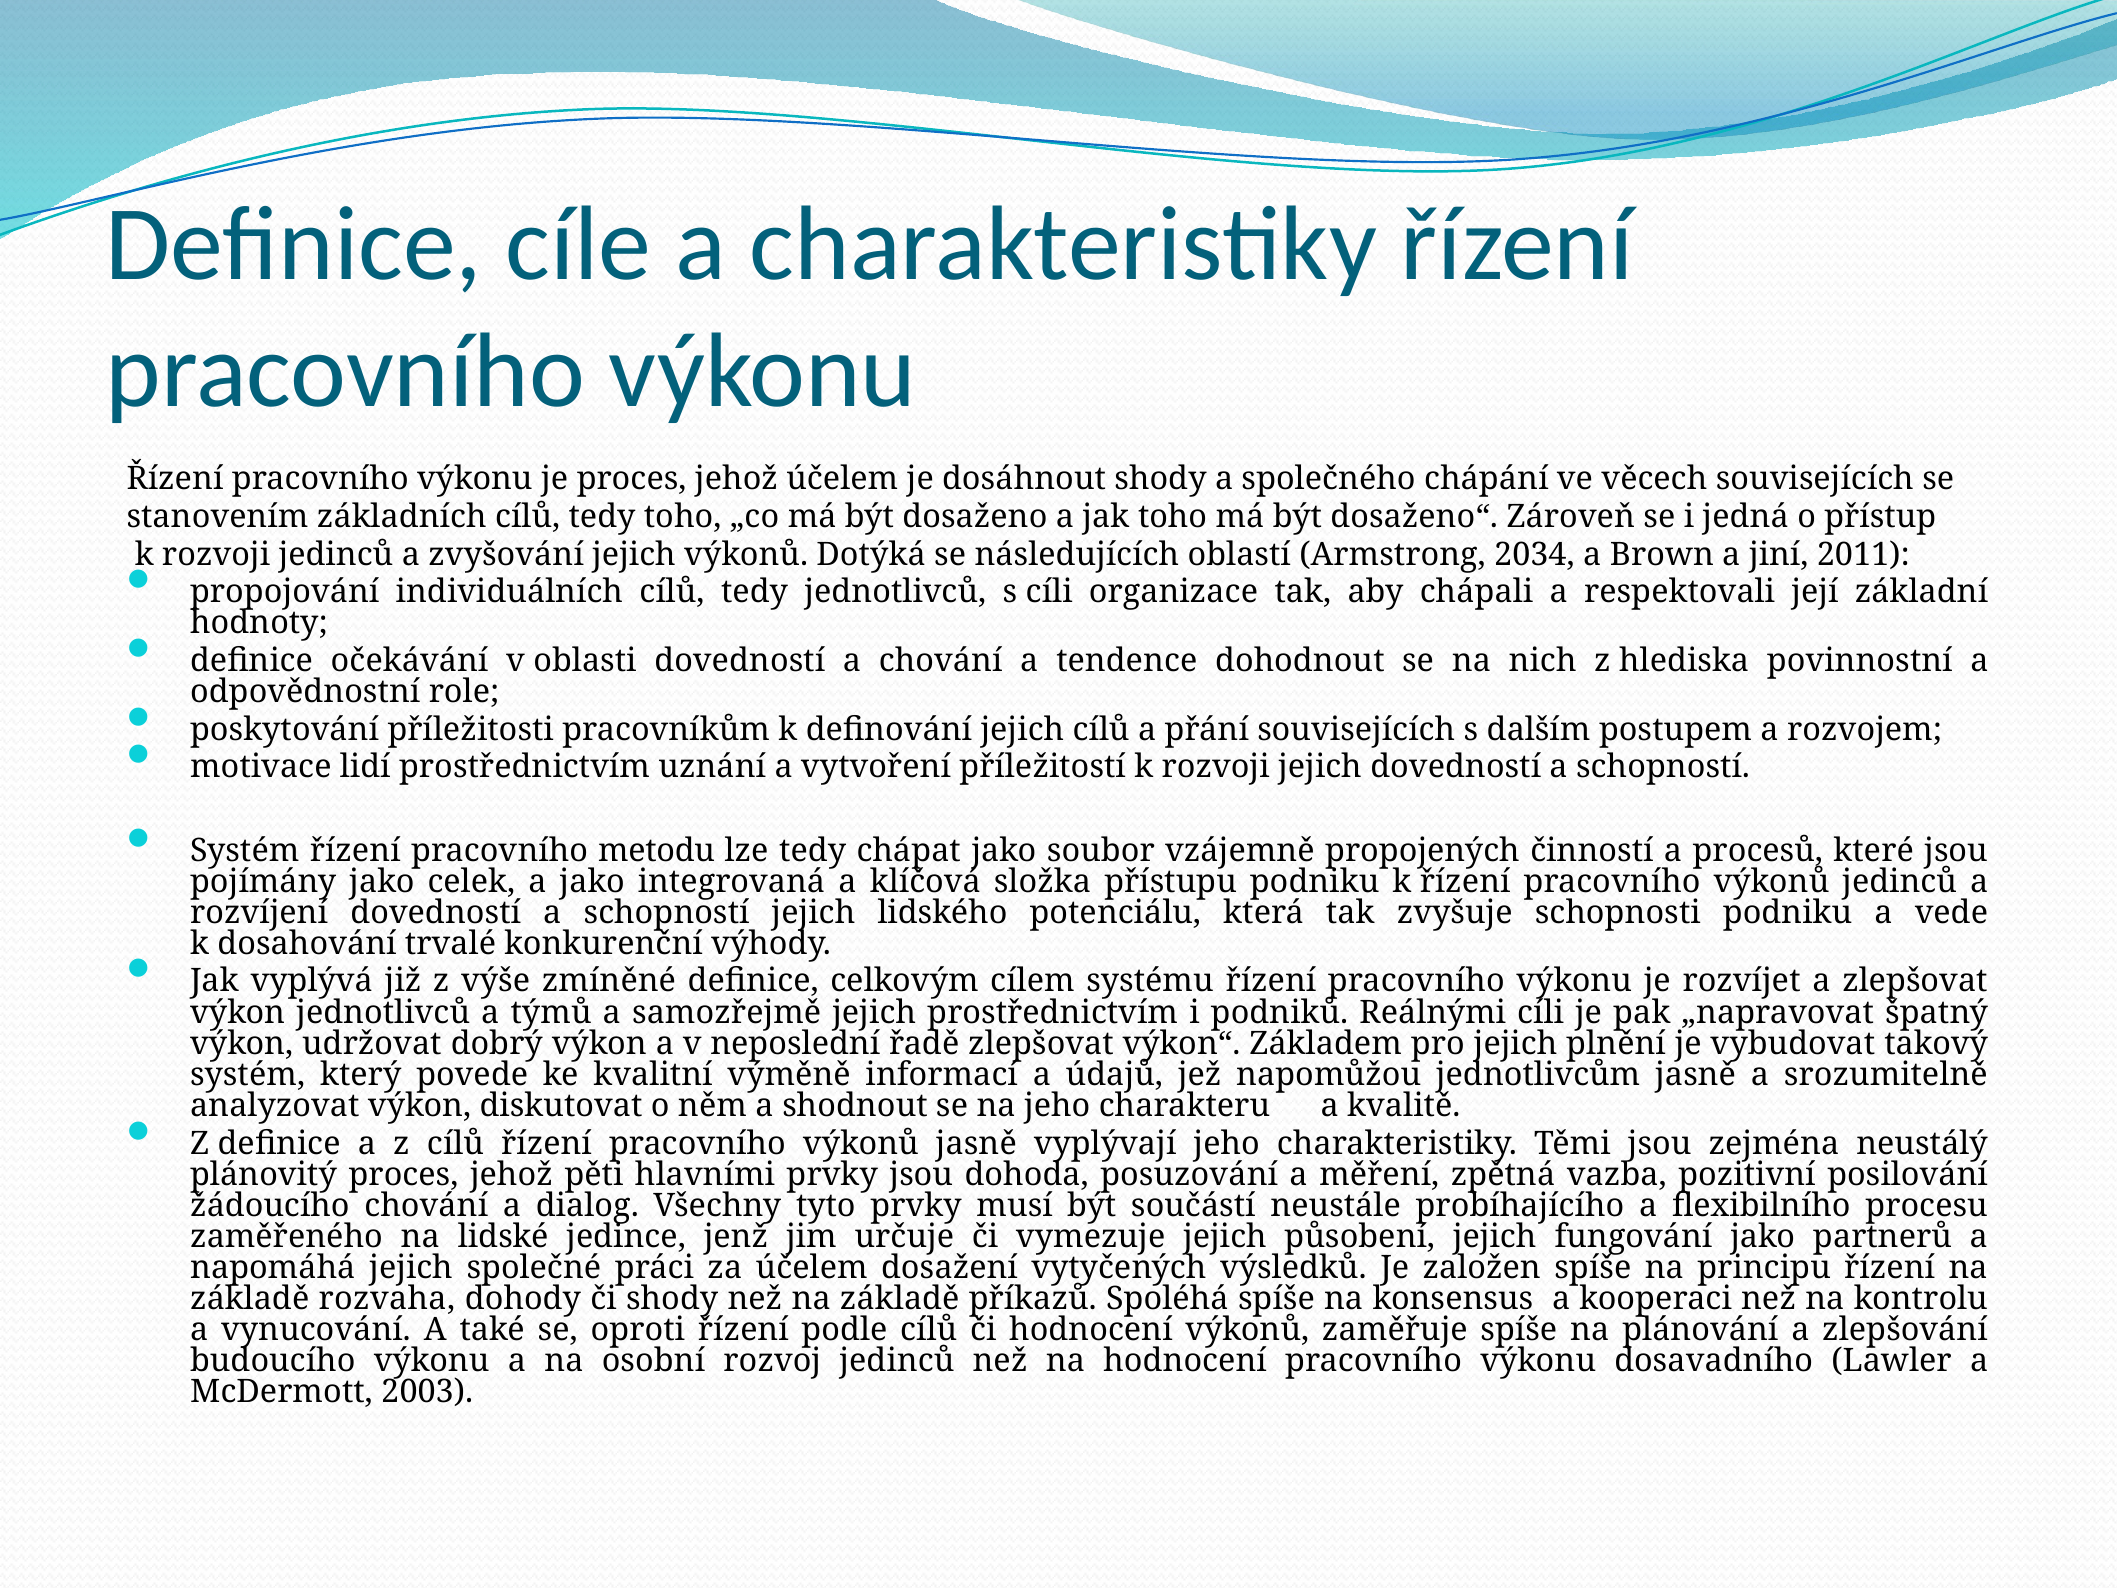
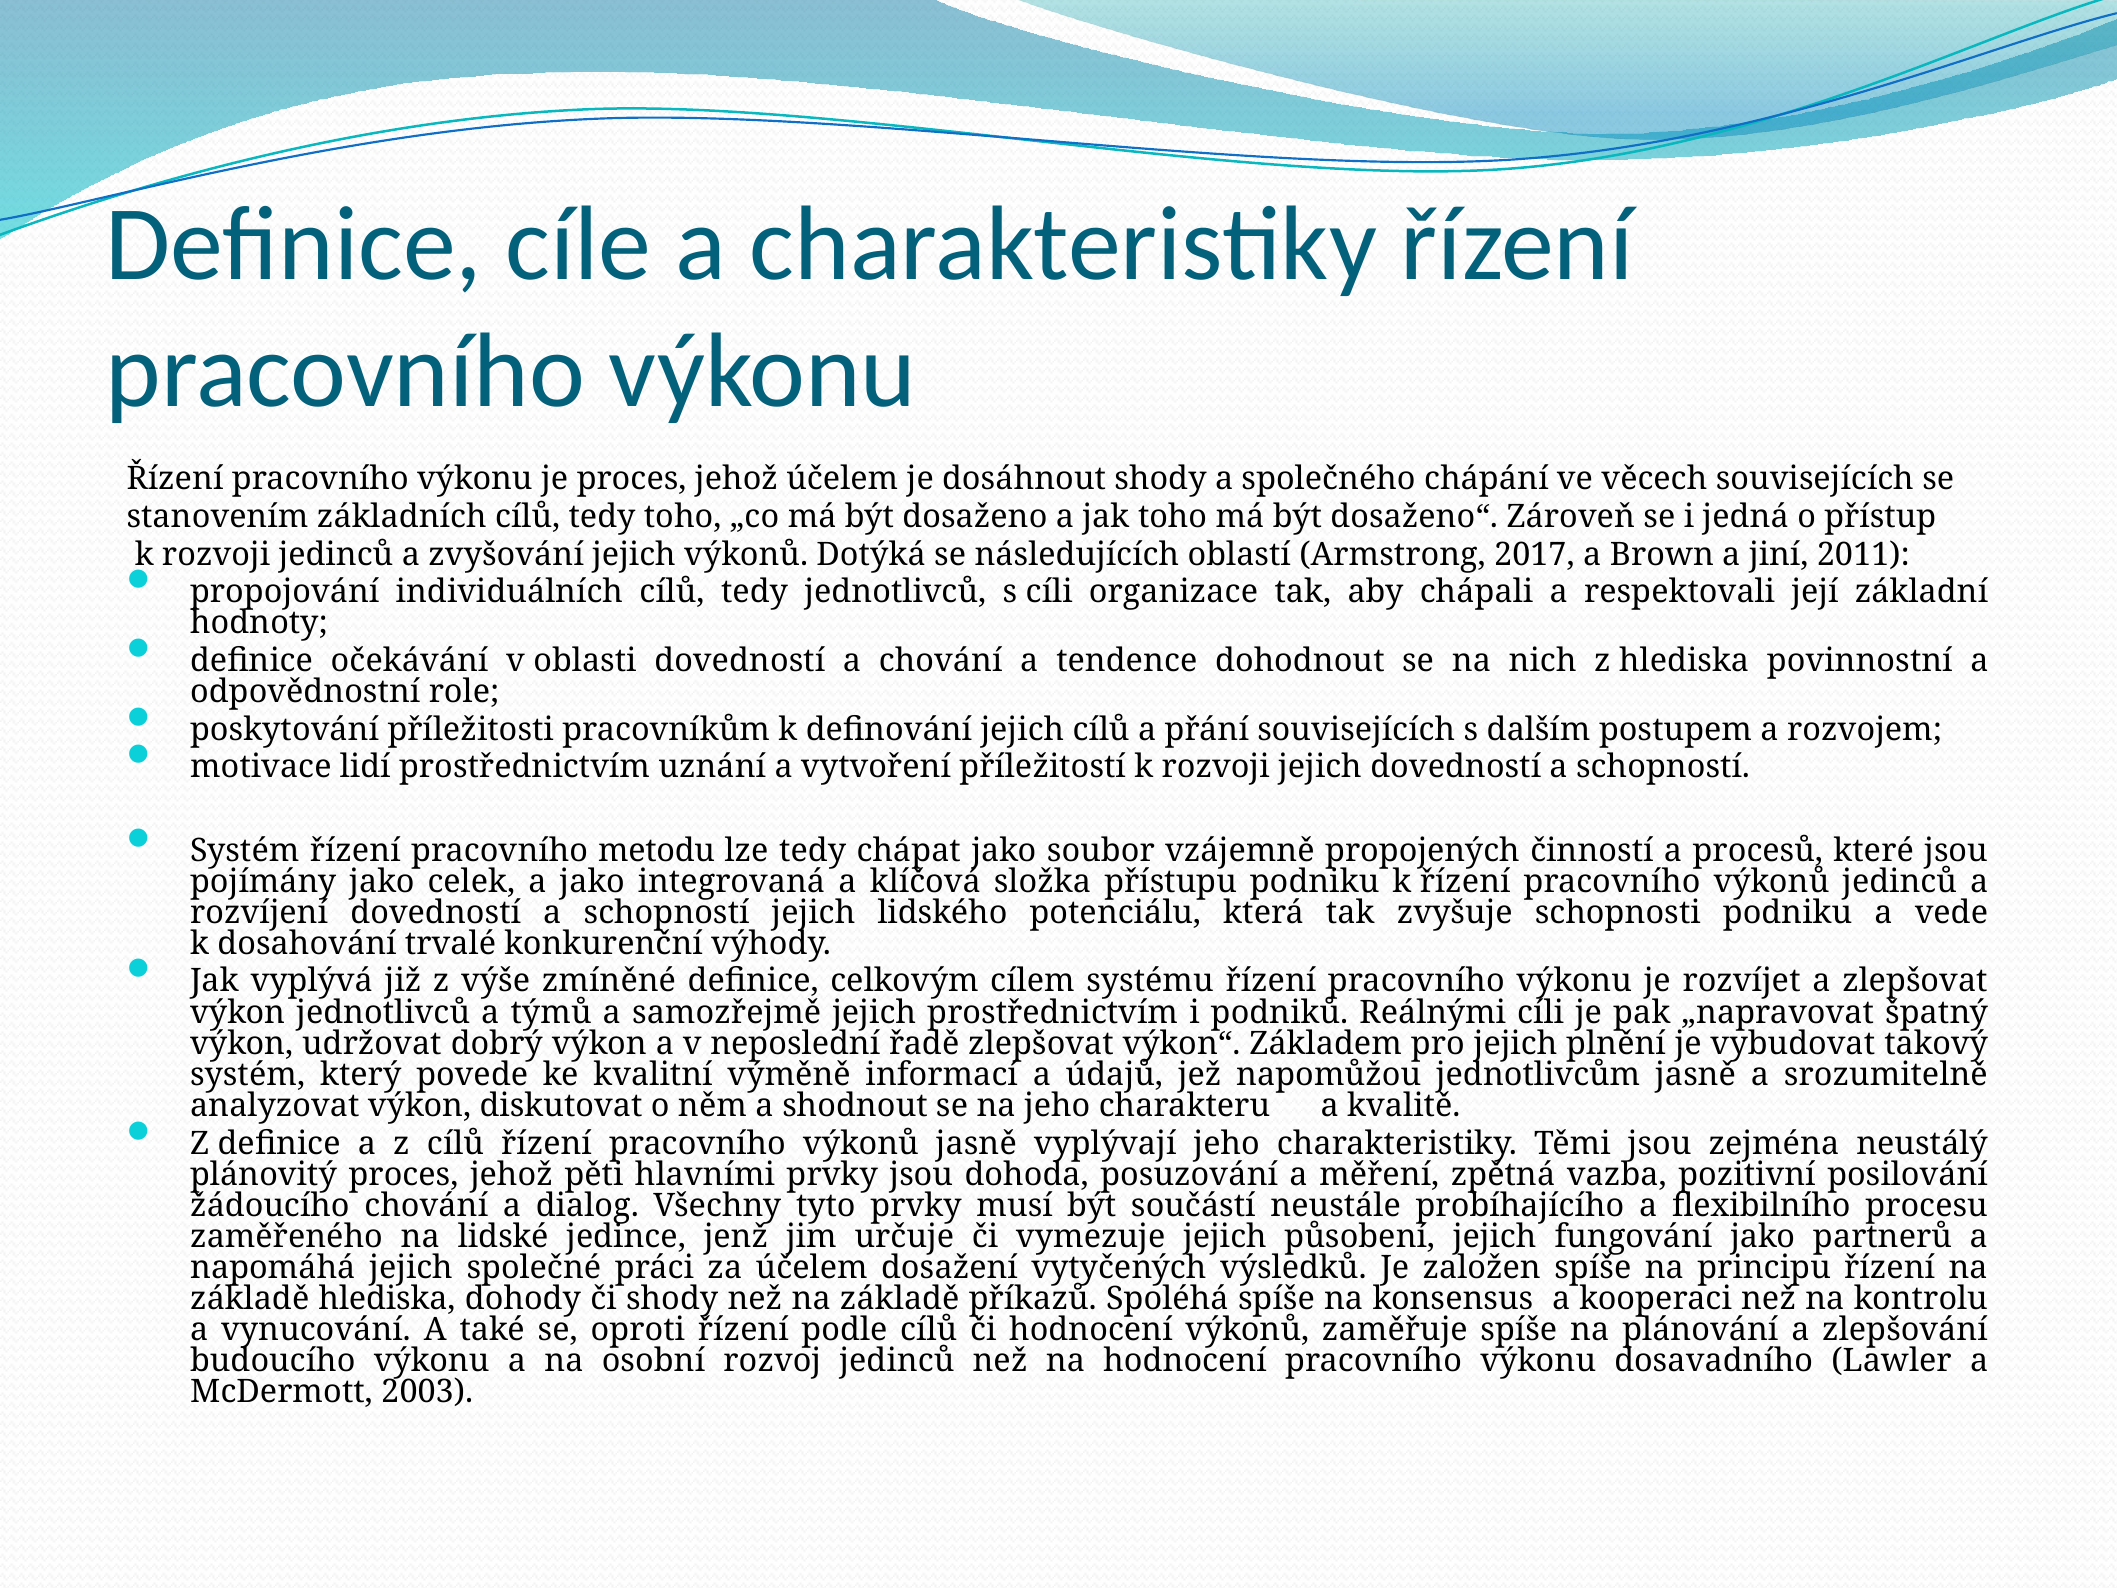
2034: 2034 -> 2017 (1534, 554)
základě rozvaha: rozvaha -> hlediska (387, 1299)
